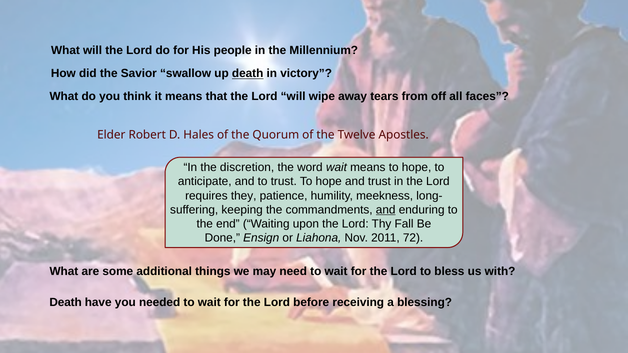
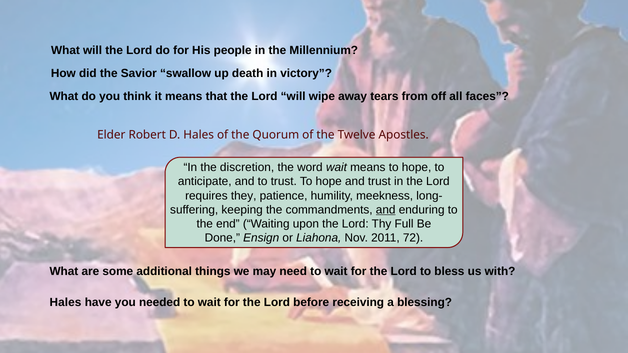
death underline: present -> none (248, 74)
Fall: Fall -> Full (404, 224)
Death: Death -> Hales (65, 303)
